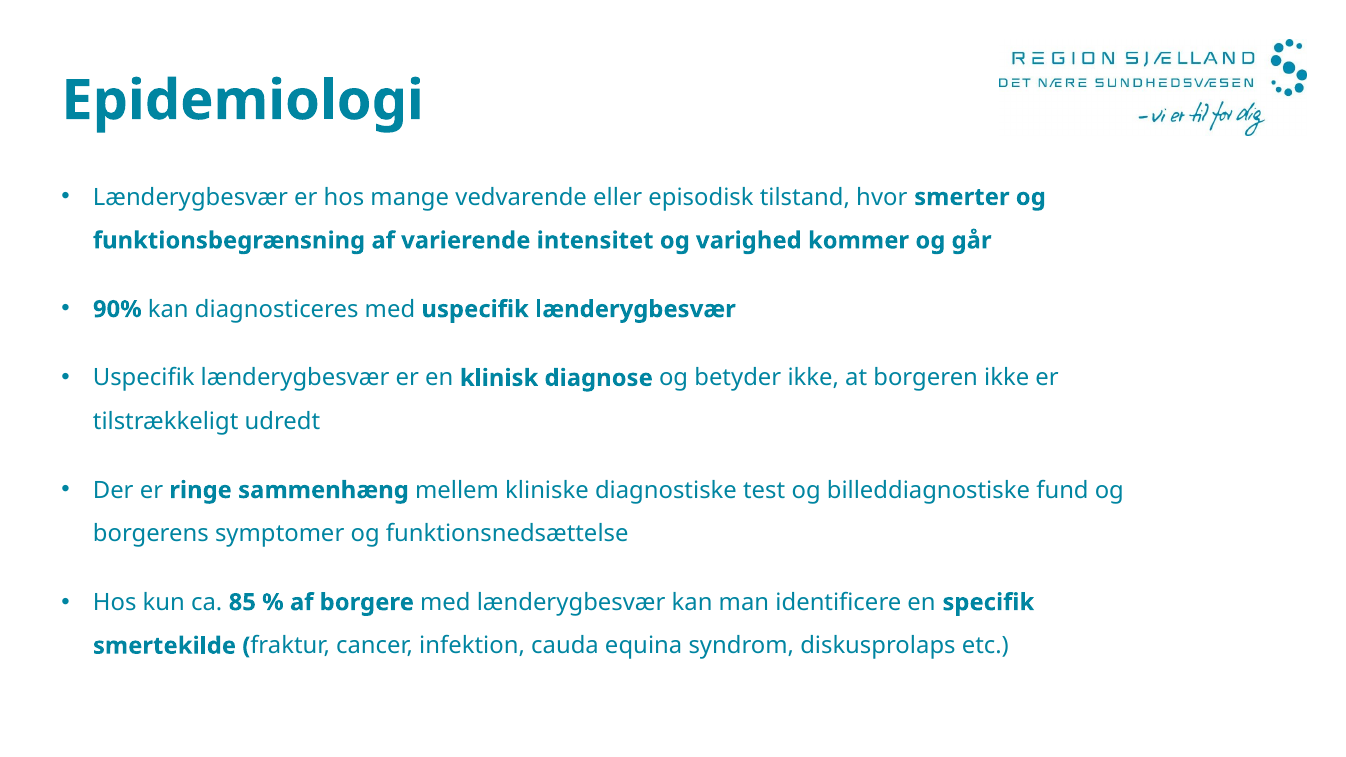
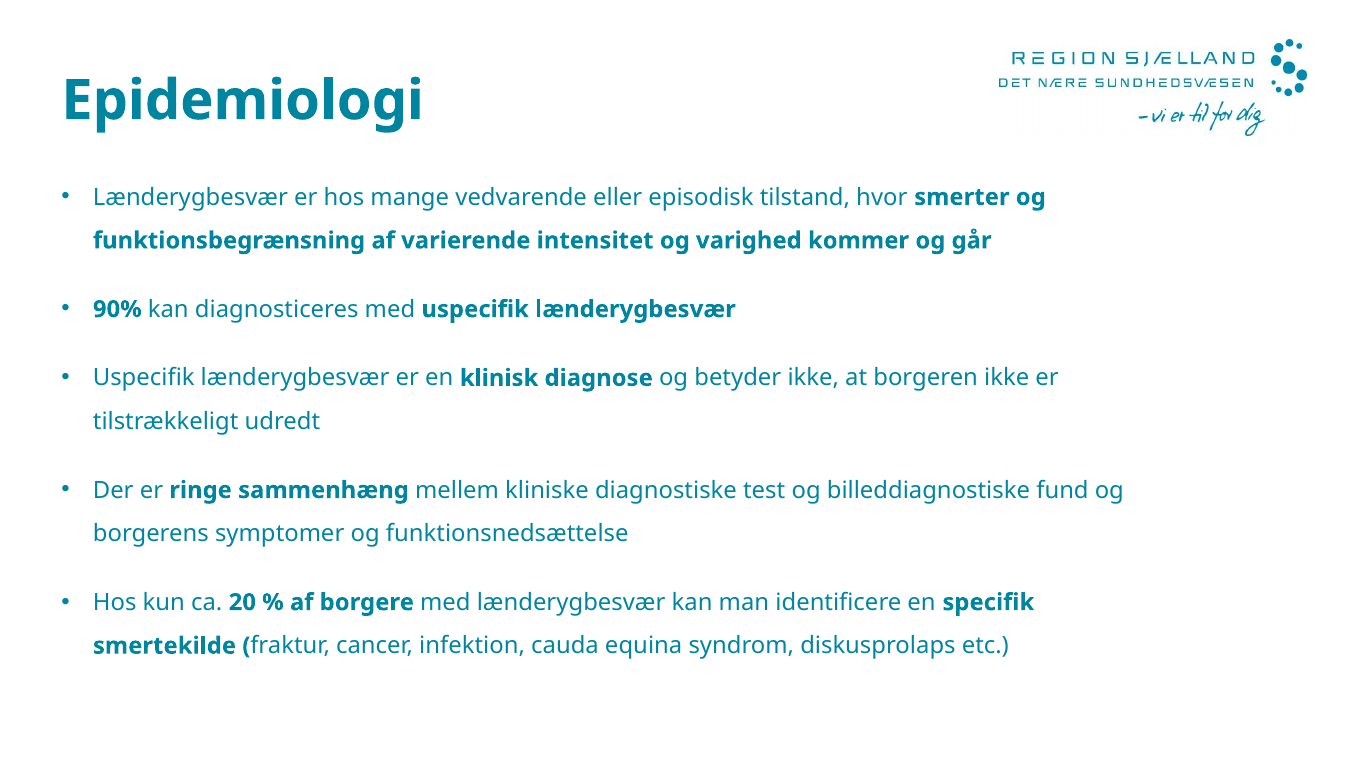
85: 85 -> 20 (242, 602)
